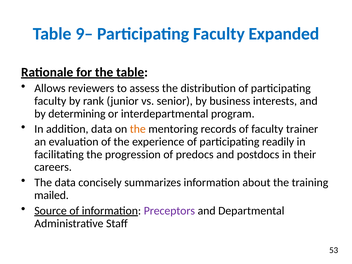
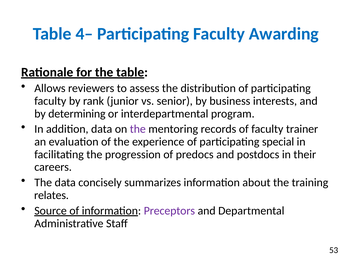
9–: 9– -> 4– (84, 34)
Expanded: Expanded -> Awarding (284, 34)
the colour: orange -> purple (138, 129)
readily: readily -> special (278, 142)
mailed: mailed -> relates (51, 195)
